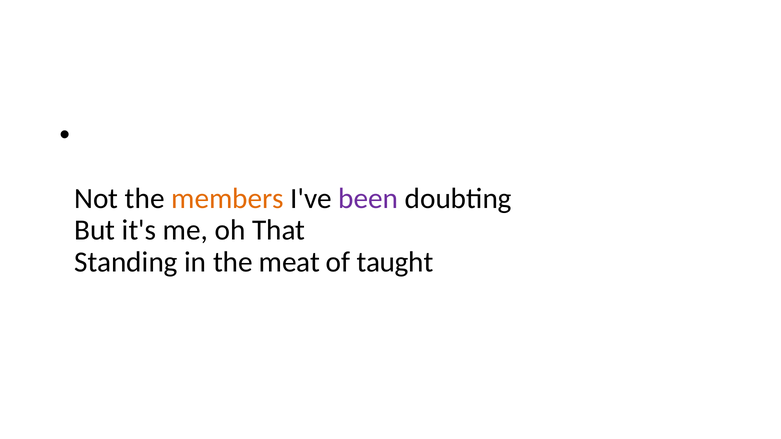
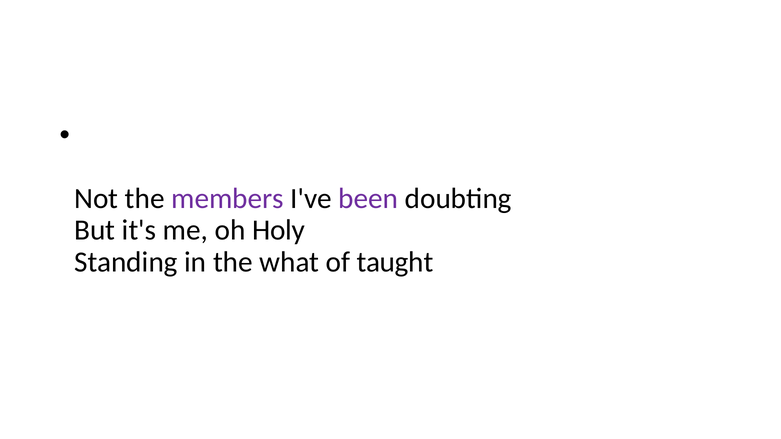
members colour: orange -> purple (227, 199)
That: That -> Holy (279, 230)
meat: meat -> what (289, 262)
